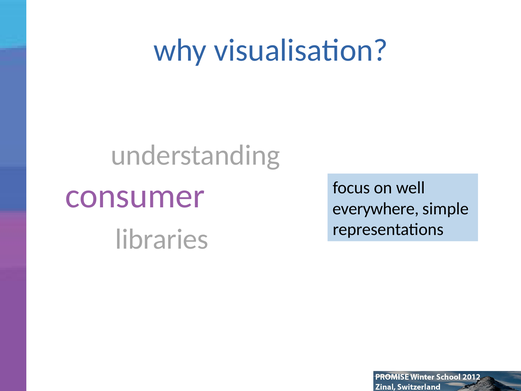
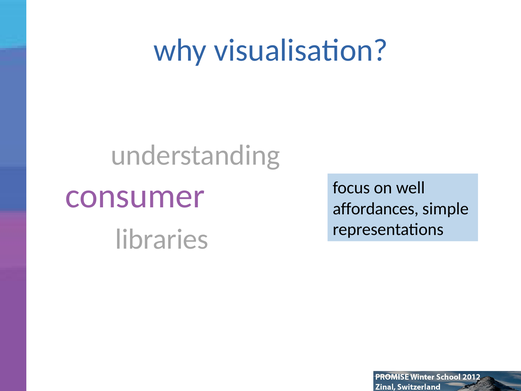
everywhere: everywhere -> affordances (376, 209)
